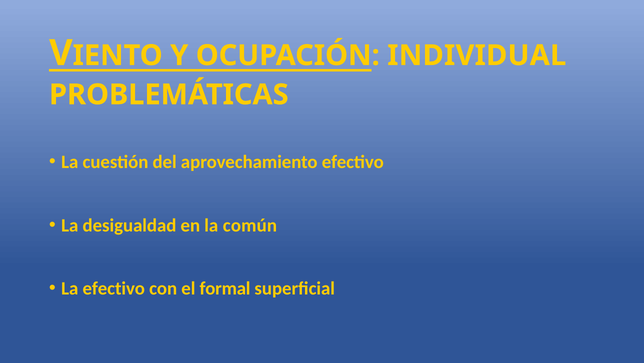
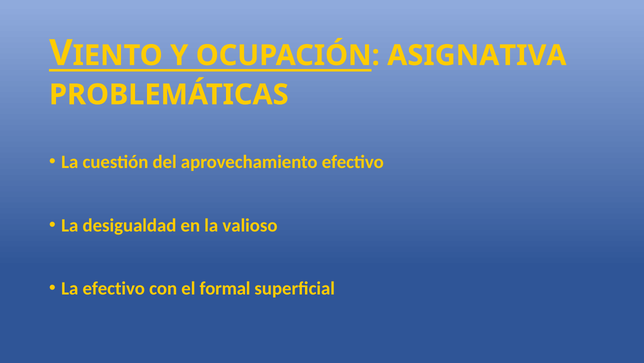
INDIVIDUAL: INDIVIDUAL -> ASIGNATIVA (477, 55)
común: común -> valioso (250, 225)
